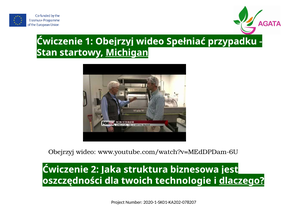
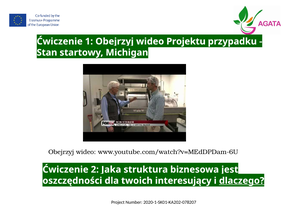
Spełniać: Spełniać -> Projektu (186, 41)
Michigan underline: present -> none (127, 53)
technologie: technologie -> interesujący (183, 181)
